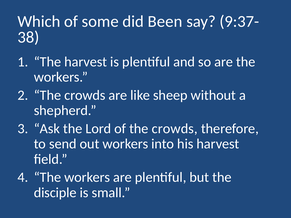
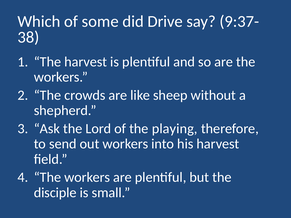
Been: Been -> Drive (165, 21)
of the crowds: crowds -> playing (175, 129)
